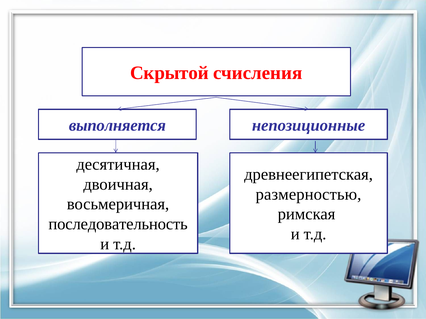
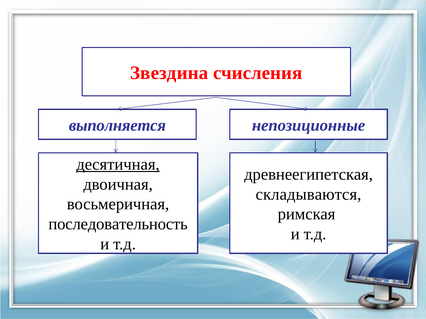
Скрытой: Скрытой -> Звездина (169, 73)
десятичная underline: none -> present (118, 165)
размерностью: размерностью -> складываются (309, 195)
